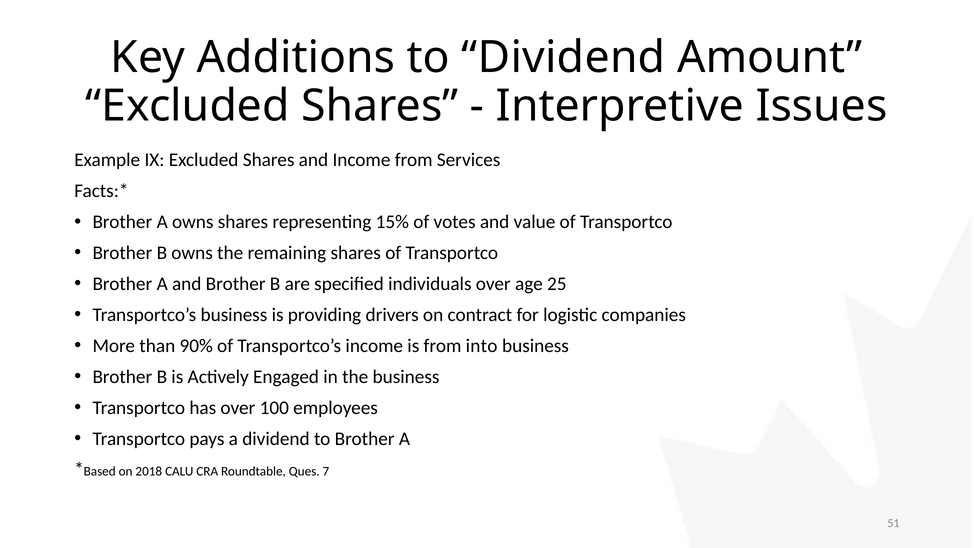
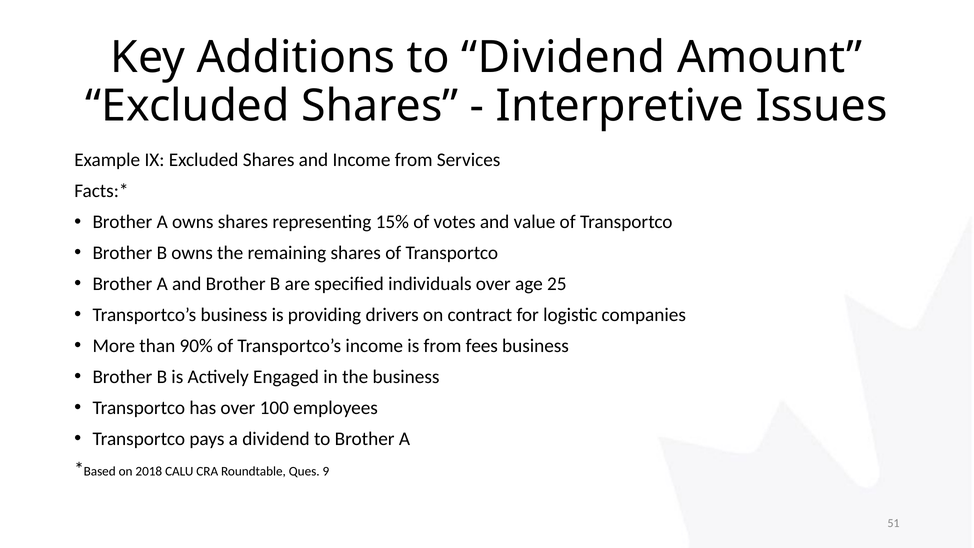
into: into -> fees (482, 346)
7: 7 -> 9 (326, 472)
